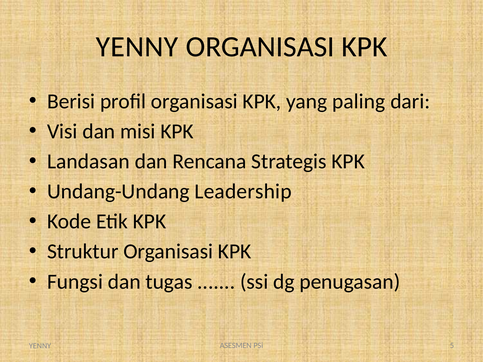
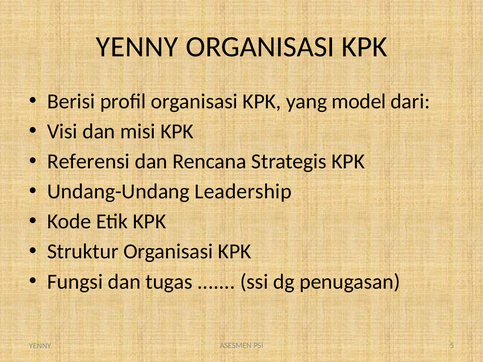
paling: paling -> model (359, 101)
Landasan: Landasan -> Referensi (88, 162)
